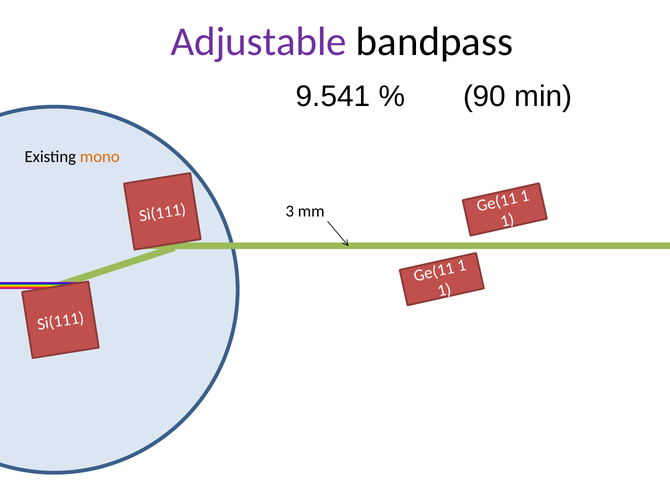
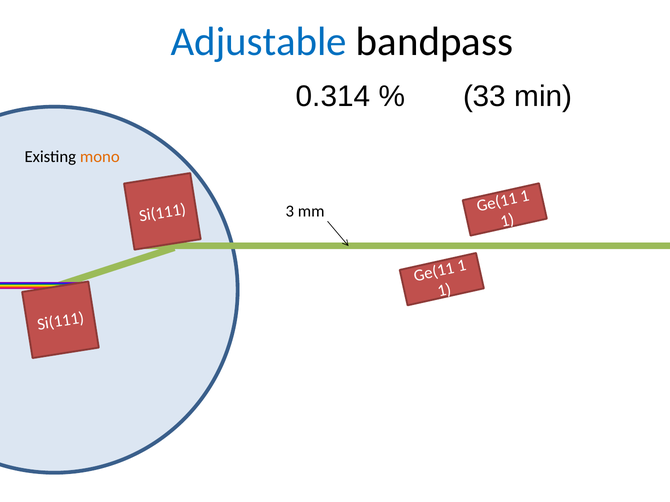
Adjustable colour: purple -> blue (259, 42)
9.541: 9.541 -> 0.314 (333, 97)
90: 90 -> 33 (485, 97)
